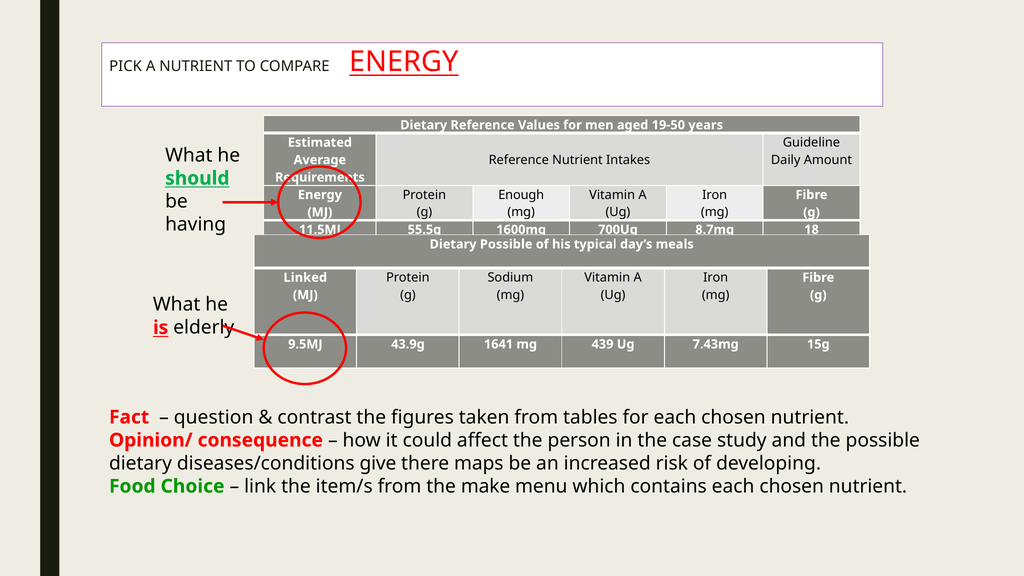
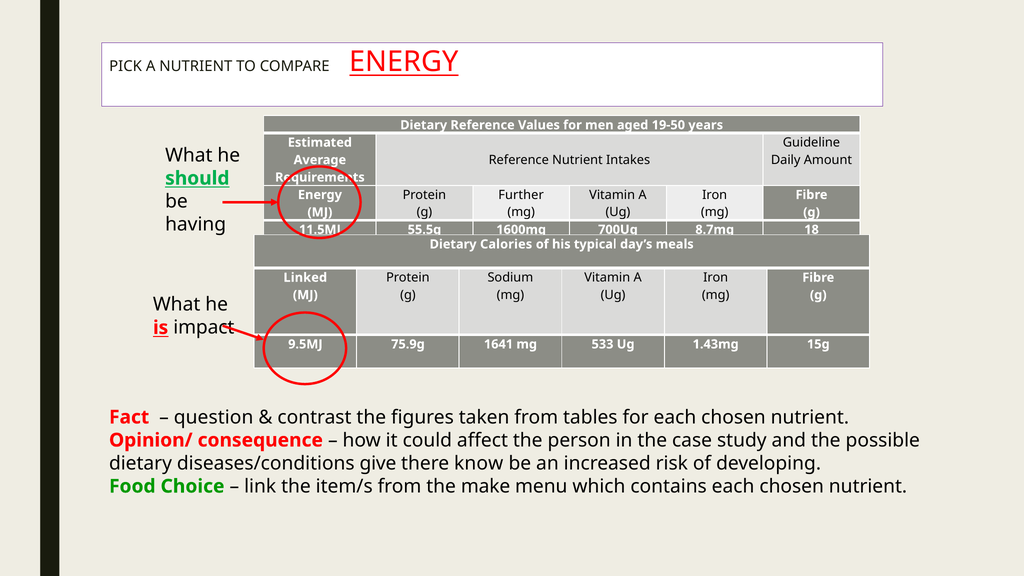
Enough: Enough -> Further (521, 195)
Dietary Possible: Possible -> Calories (506, 244)
elderly: elderly -> impact (204, 328)
43.9g: 43.9g -> 75.9g (408, 344)
439: 439 -> 533 (602, 344)
7.43mg: 7.43mg -> 1.43mg (716, 344)
maps: maps -> know (479, 463)
